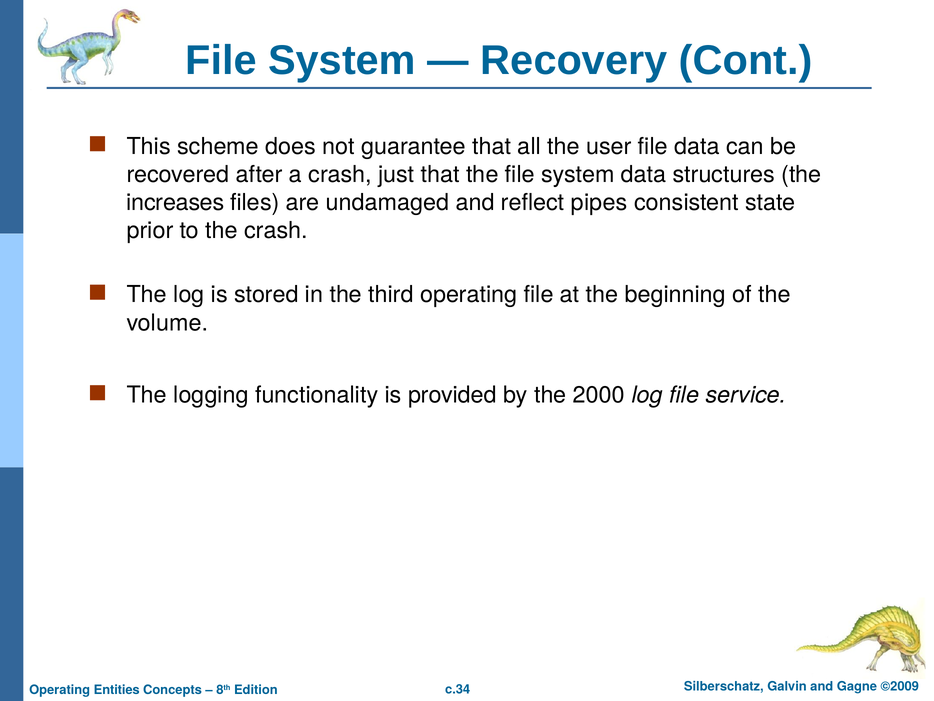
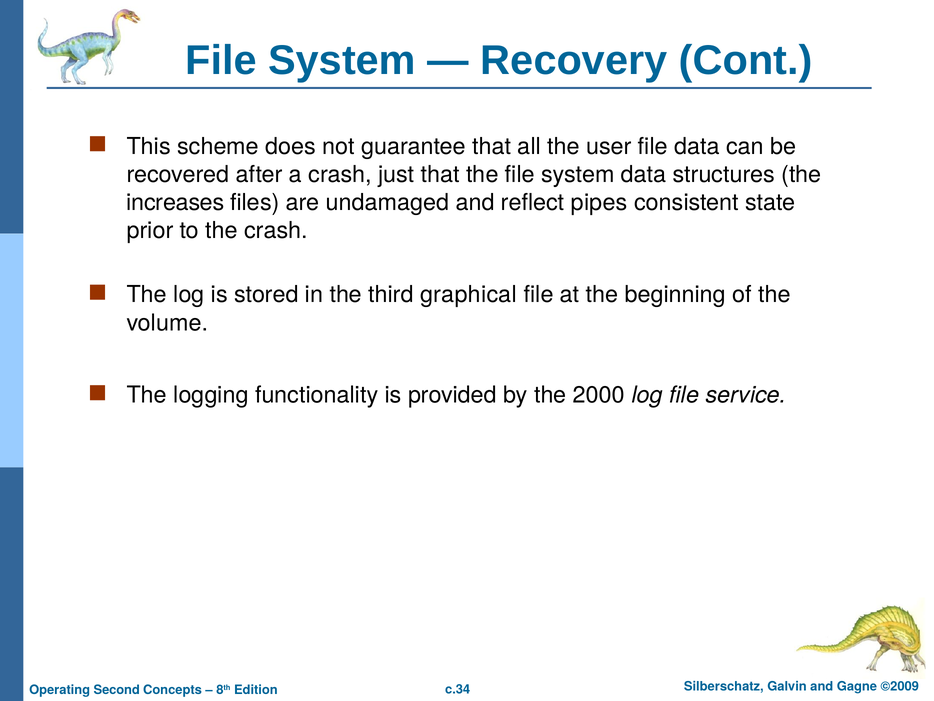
third operating: operating -> graphical (469, 295)
Entities: Entities -> Second (117, 690)
